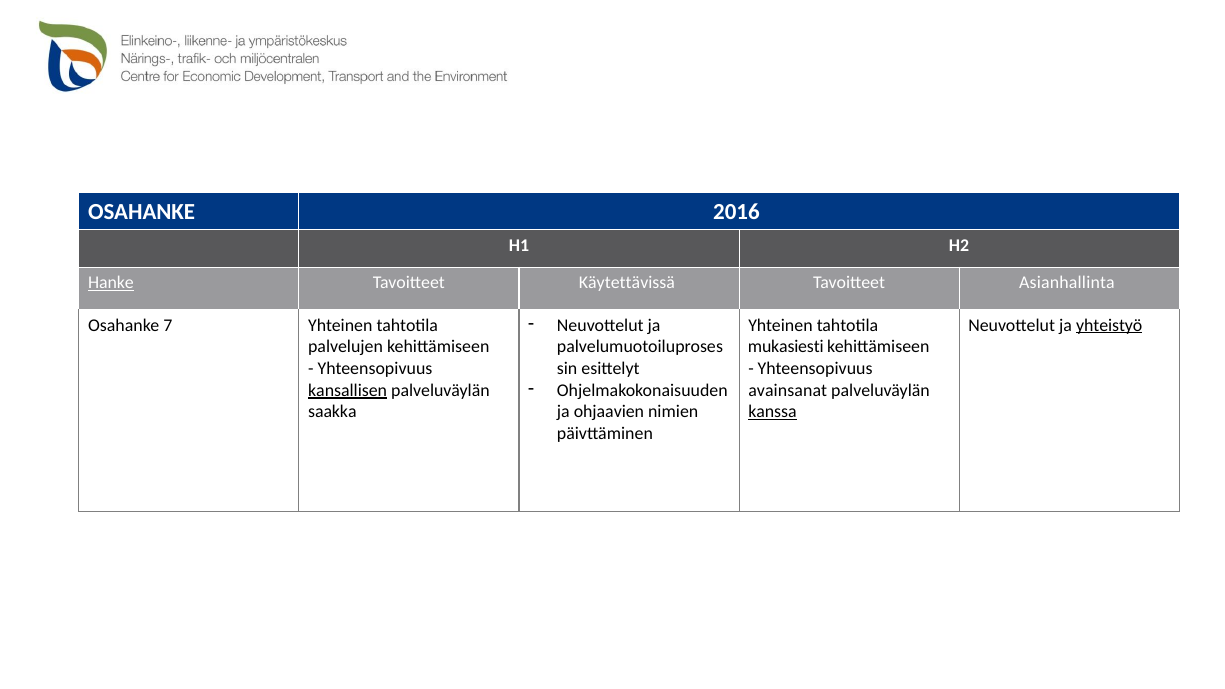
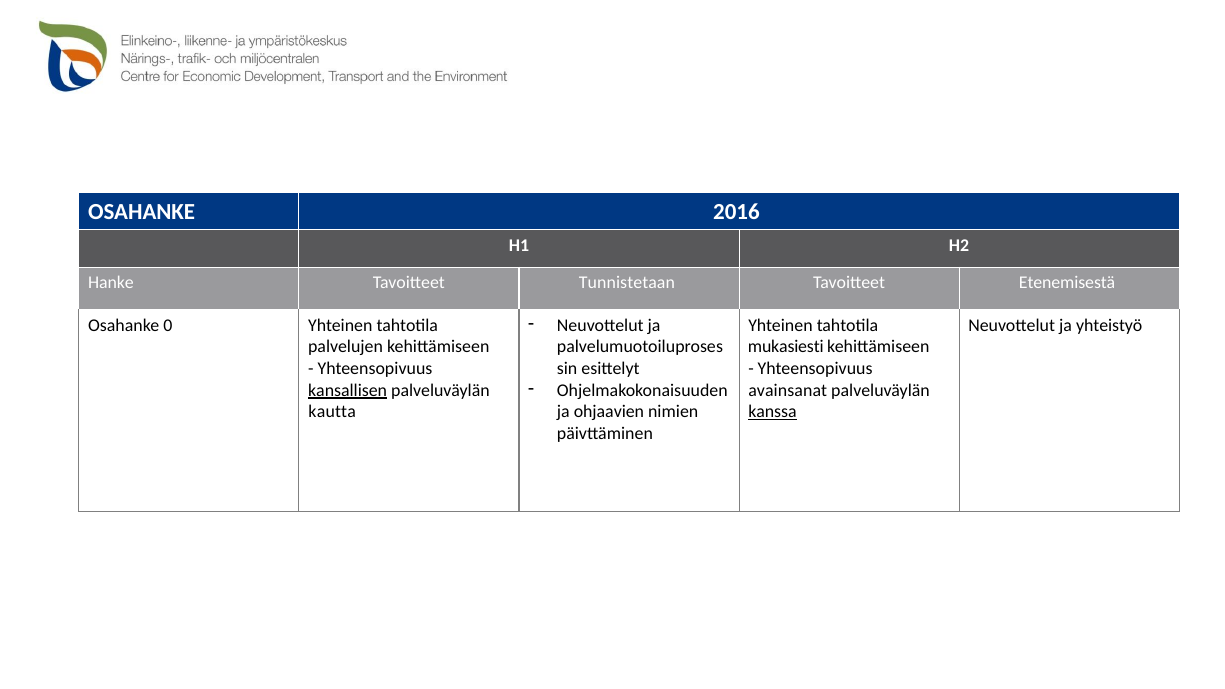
Hanke underline: present -> none (111, 283)
Käytettävissä: Käytettävissä -> Tunnistetaan (627, 283)
Asianhallinta: Asianhallinta -> Etenemisestä (1067, 283)
7: 7 -> 0 (168, 325)
yhteistyö underline: present -> none (1109, 325)
saakka: saakka -> kautta (332, 412)
